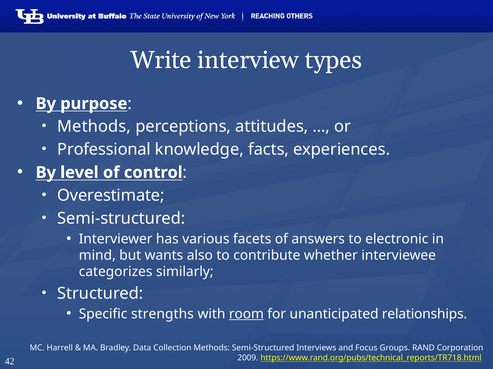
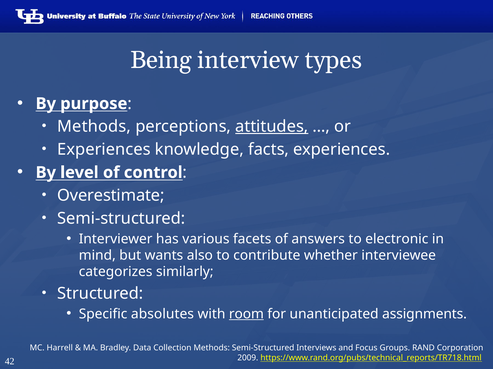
Write: Write -> Being (161, 60)
attitudes underline: none -> present (272, 127)
Professional: Professional -> Experiences (104, 150)
strengths: strengths -> absolutes (162, 315)
relationships: relationships -> assignments (425, 315)
